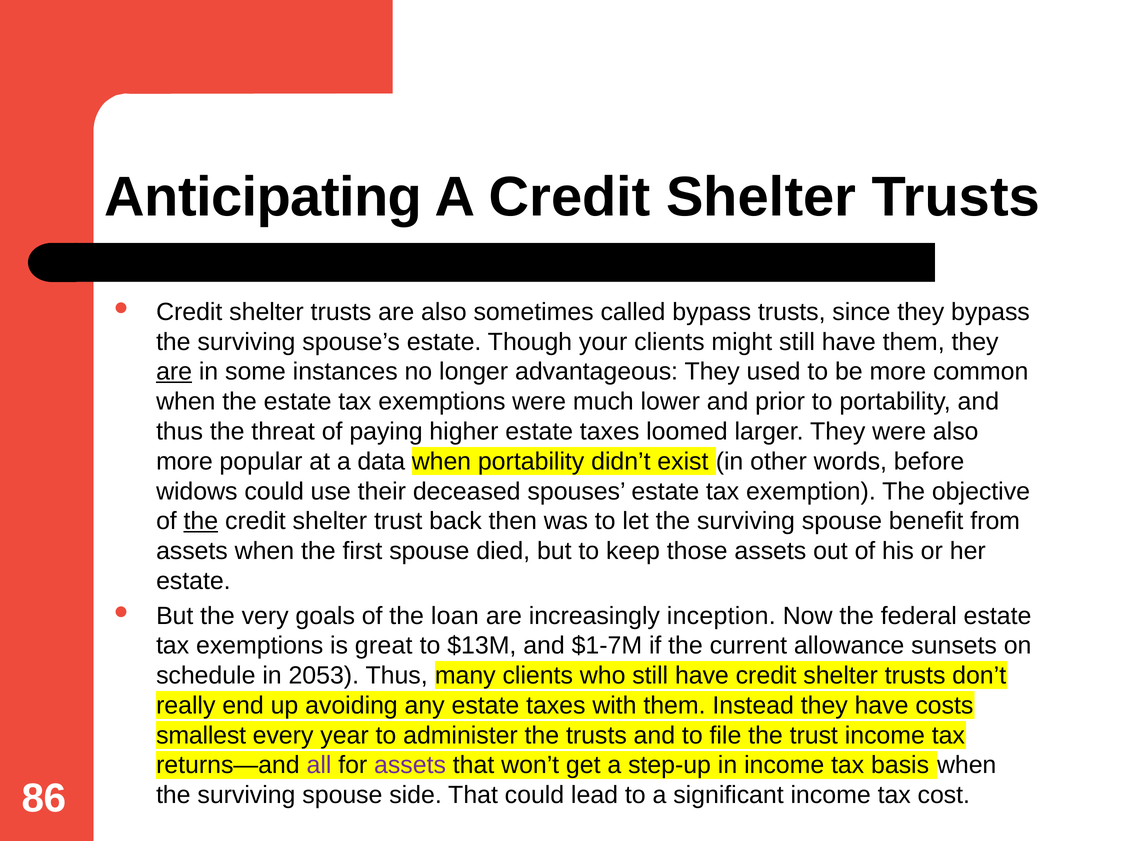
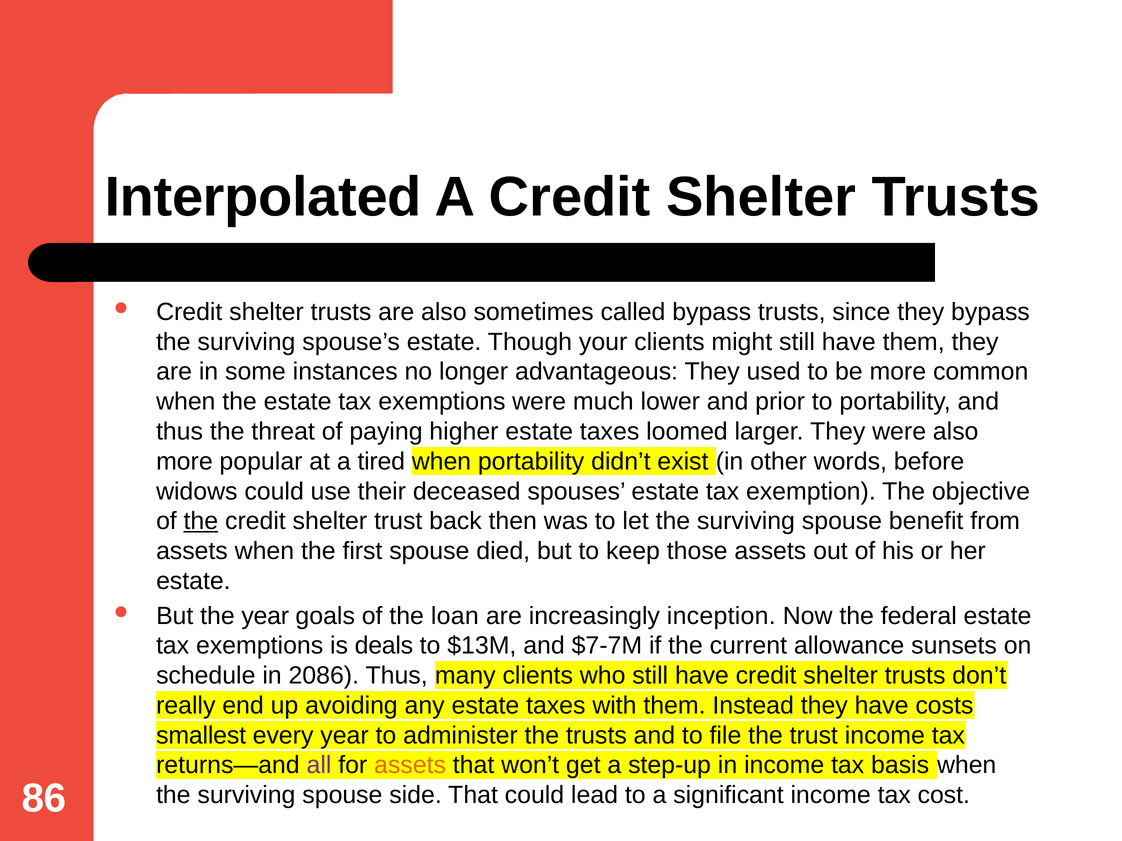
Anticipating: Anticipating -> Interpolated (263, 197)
are underline: present -> none (174, 372)
data: data -> tired (381, 462)
the very: very -> year (265, 616)
great: great -> deals (384, 646)
$1-7M: $1-7M -> $7-7M (607, 646)
2053: 2053 -> 2086 (324, 676)
assets colour: purple -> orange (410, 766)
